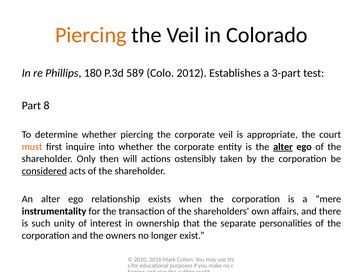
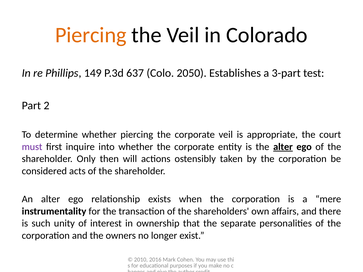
180: 180 -> 149 (93, 73)
589: 589 -> 637 (135, 73)
2012: 2012 -> 2050 (192, 73)
8: 8 -> 2 (47, 106)
must colour: orange -> purple (32, 147)
considered underline: present -> none (44, 171)
